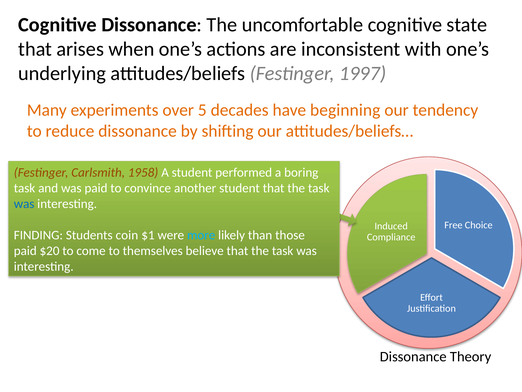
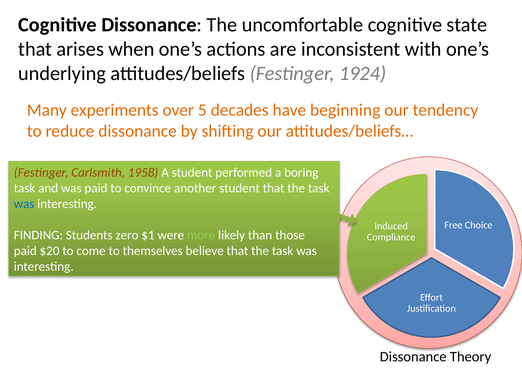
1997: 1997 -> 1924 (363, 73)
coin: coin -> zero (127, 235)
more colour: light blue -> light green (201, 235)
